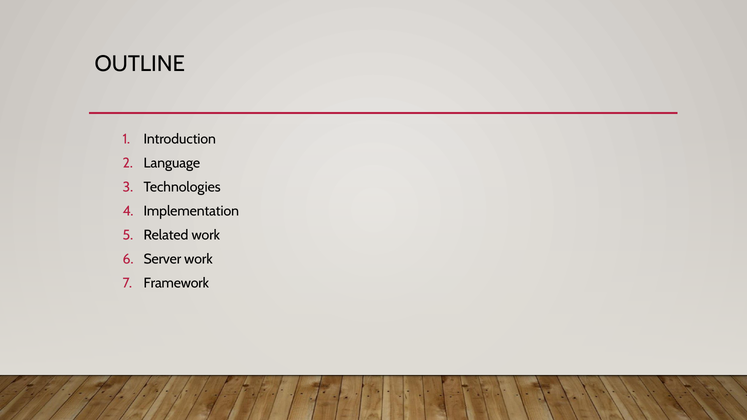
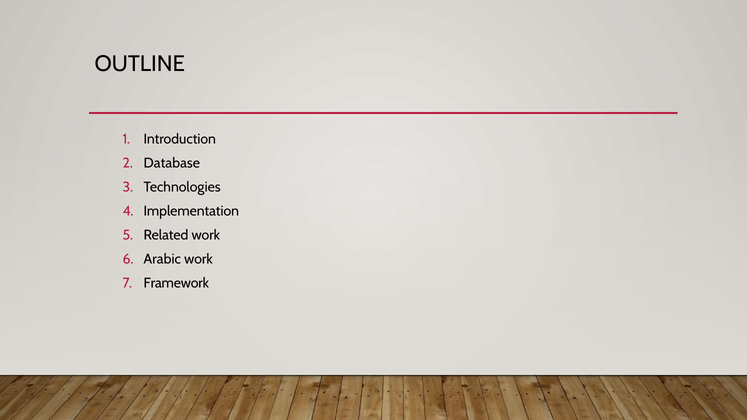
Language: Language -> Database (172, 163)
Server: Server -> Arabic (162, 259)
